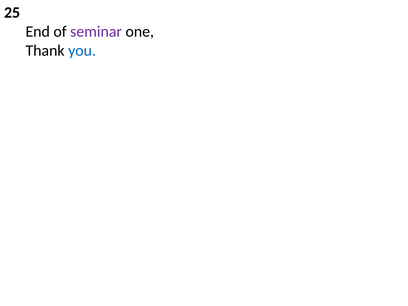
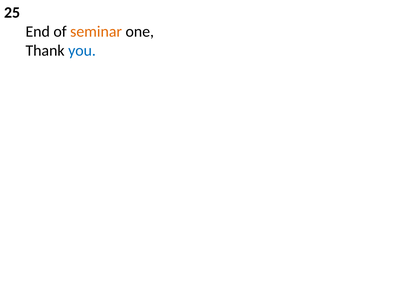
seminar colour: purple -> orange (96, 32)
